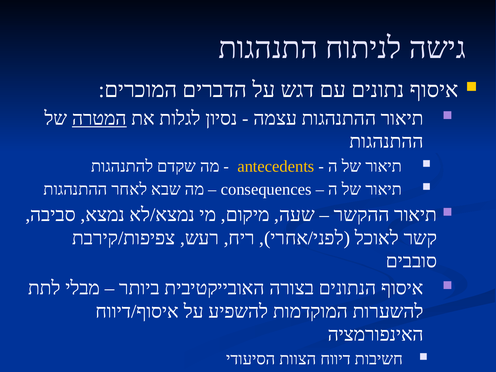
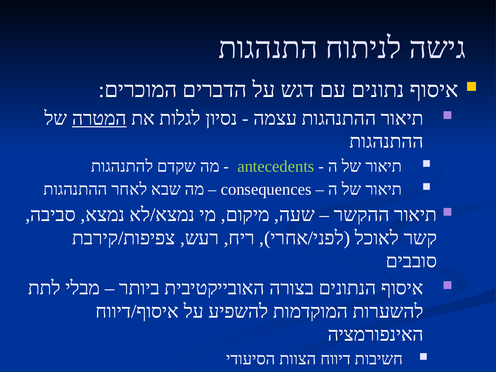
antecedents colour: yellow -> light green (276, 166)
